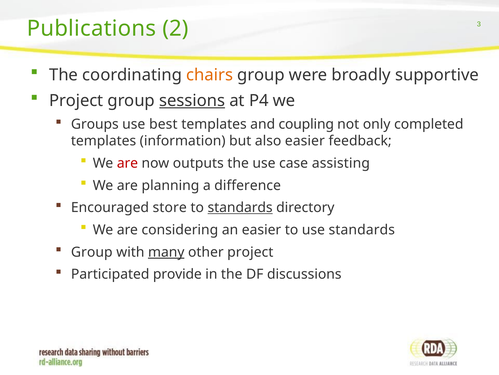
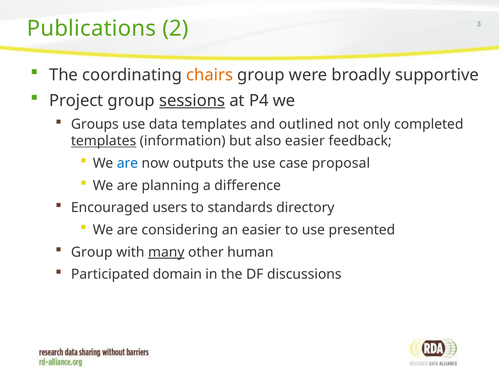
best: best -> data (163, 124)
coupling: coupling -> outlined (306, 124)
templates underline: none -> present (104, 141)
are colour: red -> blue (127, 163)
assisting: assisting -> proposal (341, 163)
store: store -> users (170, 207)
standards underline: present -> none (240, 207)
use standards: standards -> presented (362, 229)
other project: project -> human (250, 252)
provide: provide -> domain (177, 274)
